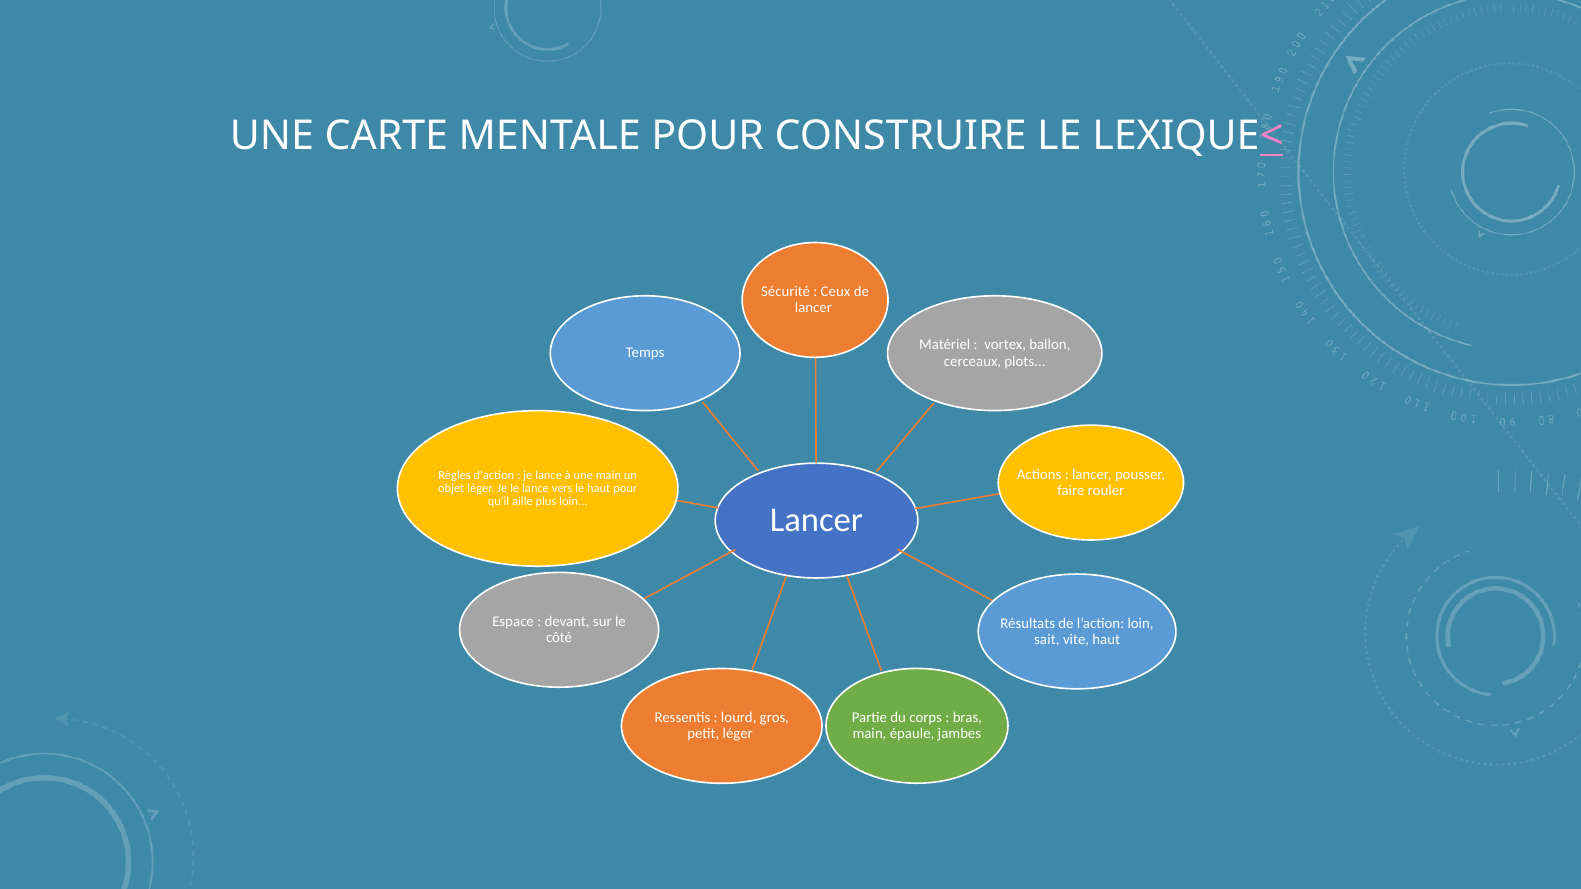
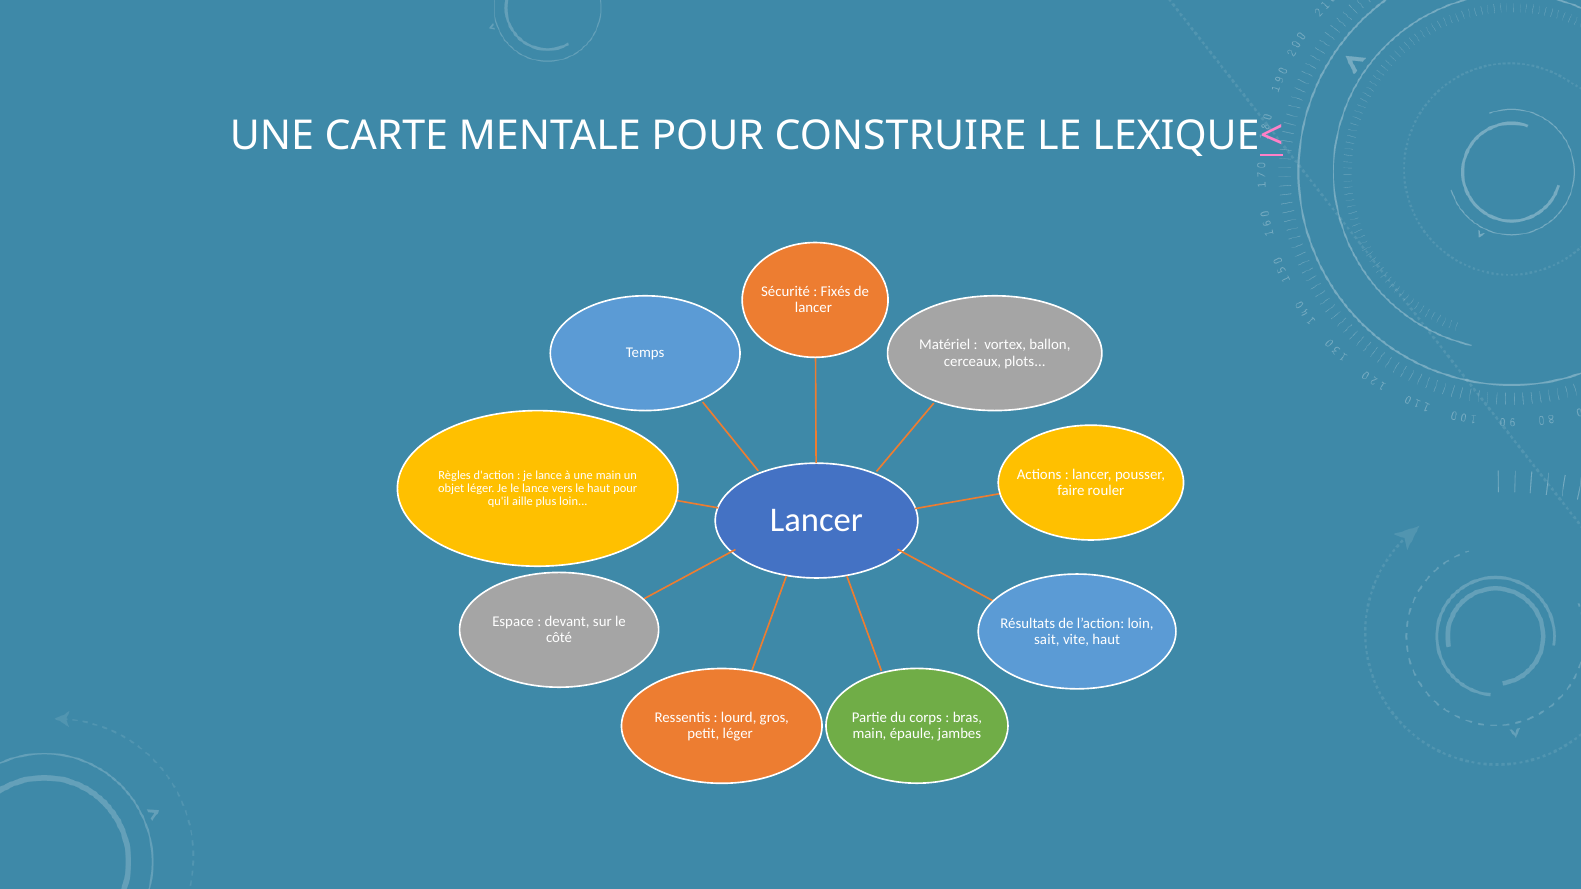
Ceux: Ceux -> Fixés (836, 292)
